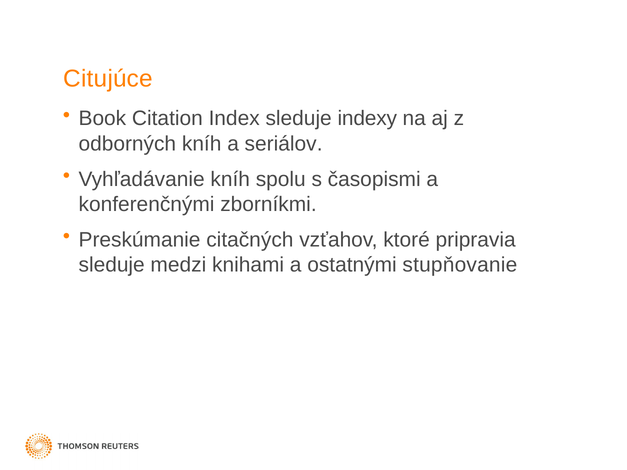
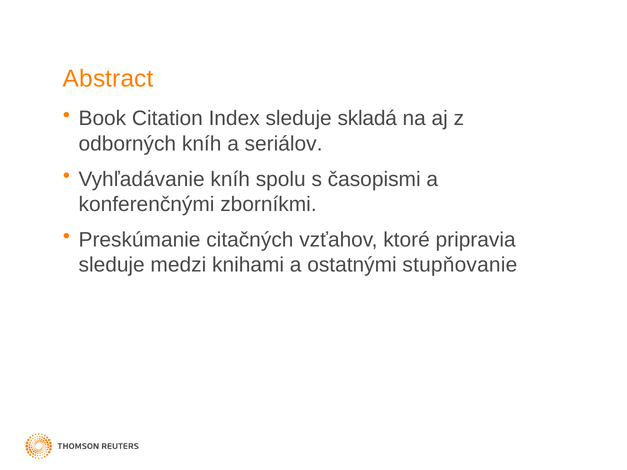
Citujúce: Citujúce -> Abstract (108, 79)
indexy: indexy -> skladá (367, 119)
